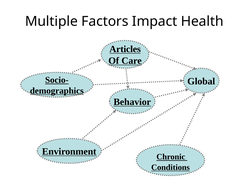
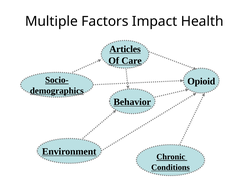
Global: Global -> Opioid (201, 81)
